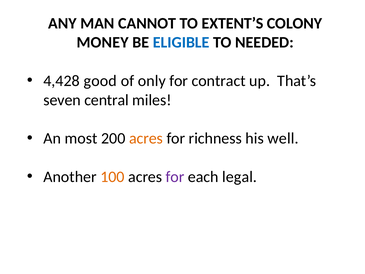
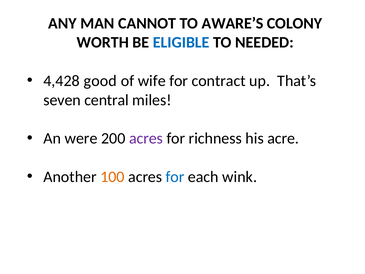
EXTENT’S: EXTENT’S -> AWARE’S (232, 23)
MONEY: MONEY -> WORTH (103, 42)
only: only -> wife (152, 81)
most: most -> were (81, 138)
acres colour: orange -> purple (146, 138)
well: well -> acre (283, 138)
for colour: purple -> blue (175, 177)
legal: legal -> wink (240, 177)
